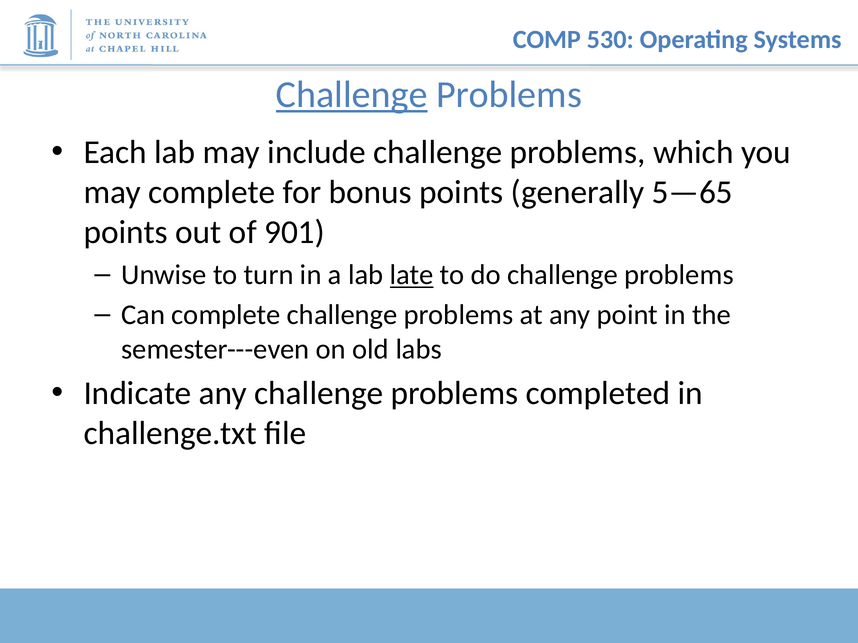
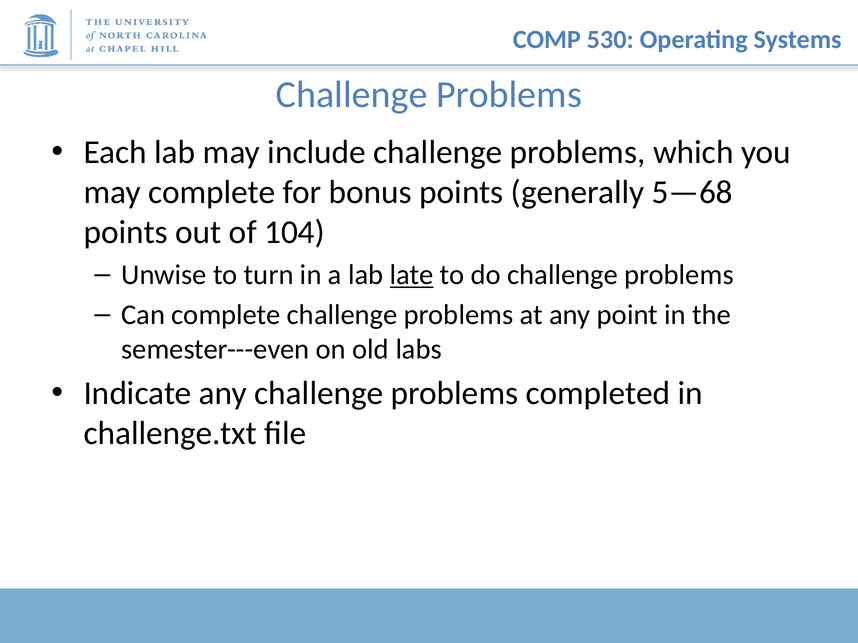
Challenge underline: present -> none (352, 95)
5—65: 5—65 -> 5—68 (692, 193)
901: 901 -> 104 (295, 233)
